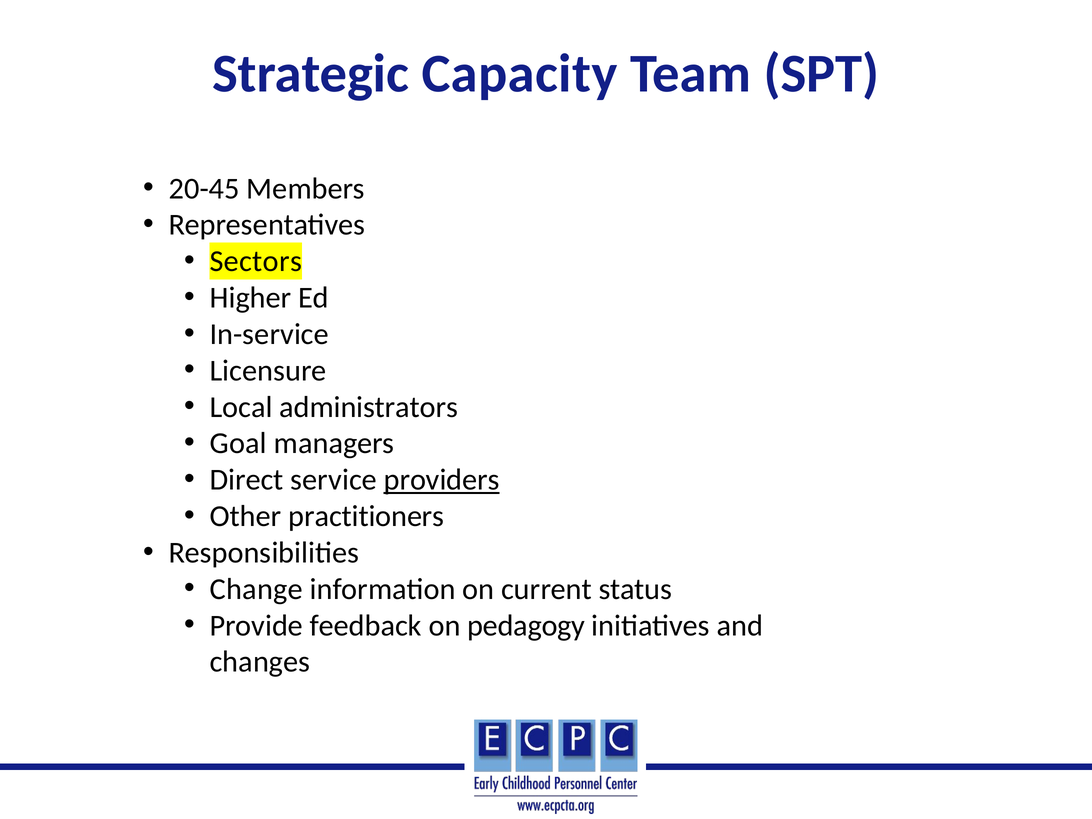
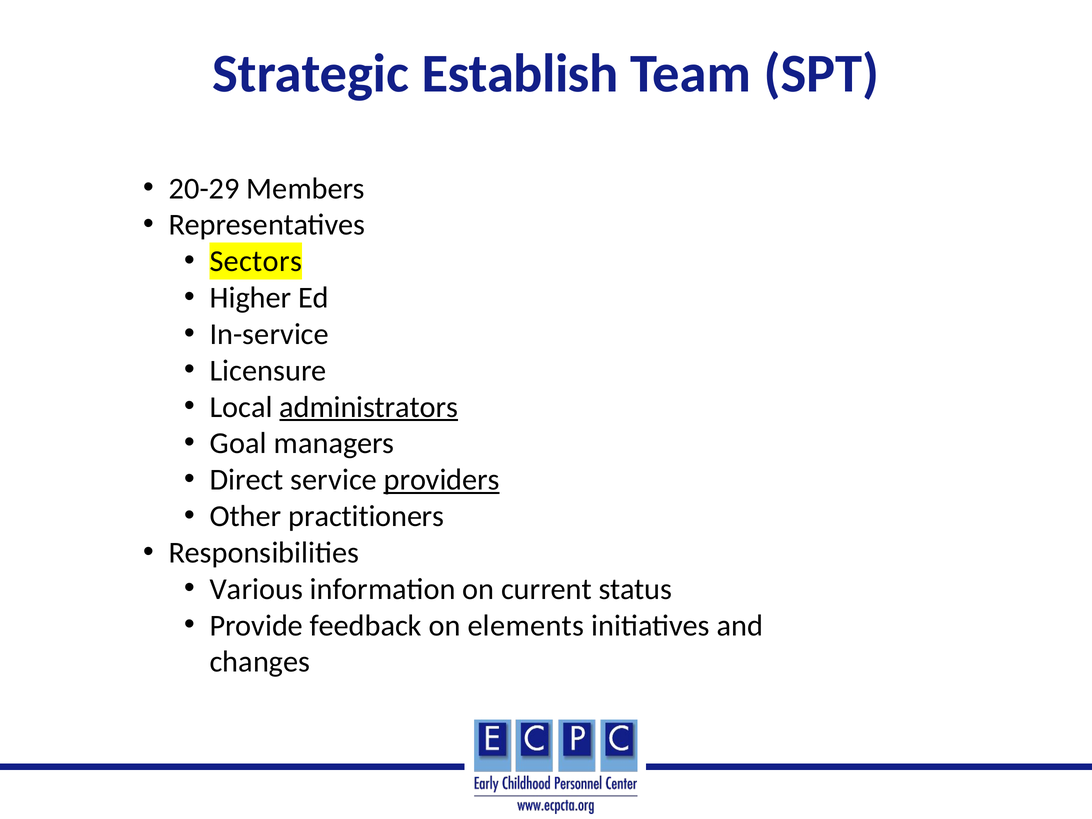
Capacity: Capacity -> Establish (520, 74)
20-45: 20-45 -> 20-29 (204, 189)
administrators underline: none -> present (369, 407)
Change: Change -> Various (256, 589)
pedagogy: pedagogy -> elements (526, 626)
